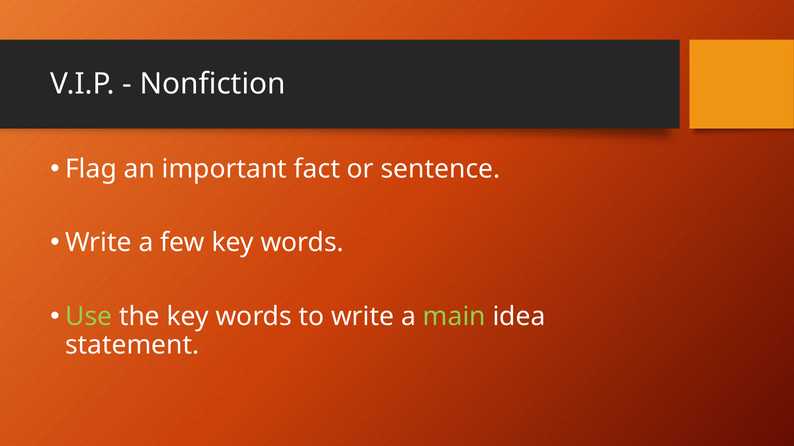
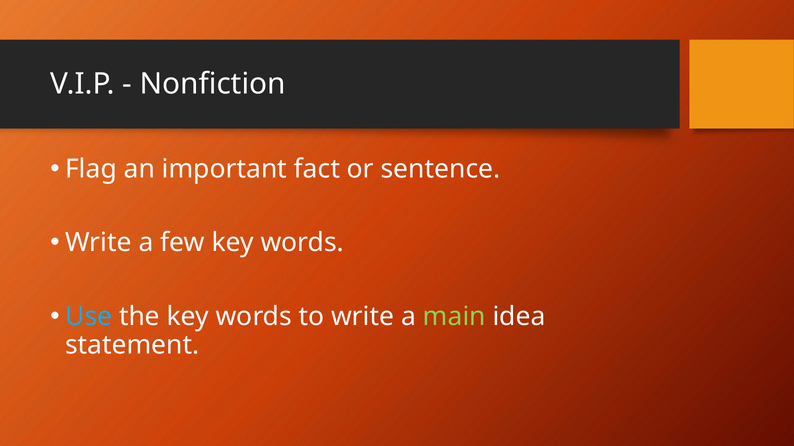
Use colour: light green -> light blue (89, 317)
